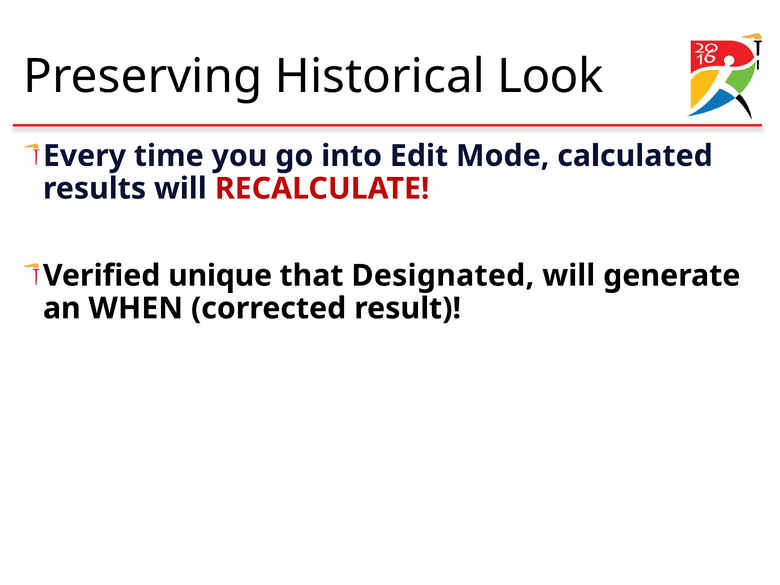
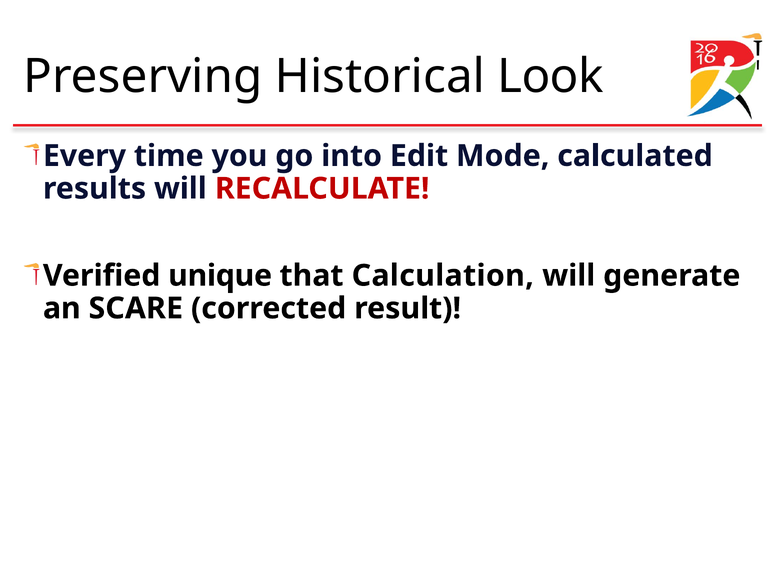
Designated: Designated -> Calculation (443, 276)
WHEN: WHEN -> SCARE (136, 308)
